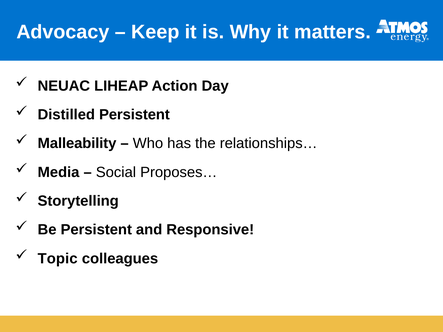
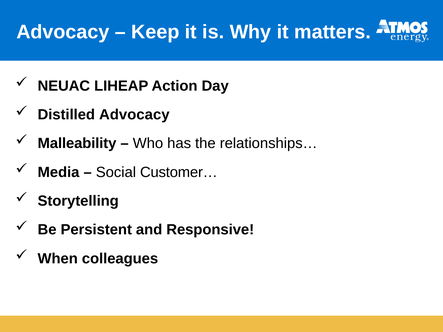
Distilled Persistent: Persistent -> Advocacy (134, 115)
Proposes…: Proposes… -> Customer… (179, 172)
Topic: Topic -> When (58, 259)
